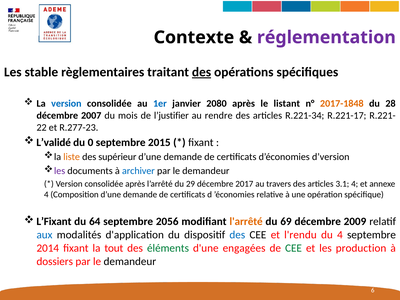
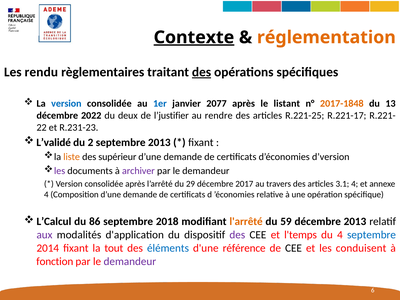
Contexte underline: none -> present (194, 37)
réglementation colour: purple -> orange (326, 37)
stable: stable -> rendu (41, 72)
2080: 2080 -> 2077 (217, 103)
28: 28 -> 13 (391, 103)
2007: 2007 -> 2022 (91, 115)
mois: mois -> deux (128, 115)
R.221-34: R.221-34 -> R.221-25 (305, 115)
R.277-23: R.277-23 -> R.231-23 (79, 127)
0: 0 -> 2 (90, 142)
septembre 2015: 2015 -> 2013 (159, 142)
archiver colour: blue -> purple (138, 171)
L’Fixant: L’Fixant -> L’Calcul (54, 221)
64: 64 -> 86 (95, 221)
2056: 2056 -> 2018 (167, 221)
69: 69 -> 59 (286, 221)
décembre 2009: 2009 -> 2013 (355, 221)
aux colour: blue -> purple (44, 235)
des colour: blue -> purple (237, 235)
l'rendu: l'rendu -> l'temps (301, 235)
septembre colour: black -> blue (372, 235)
éléments colour: green -> blue (168, 248)
engagées: engagées -> référence (244, 248)
CEE colour: green -> black (293, 248)
production: production -> conduisent (361, 248)
dossiers: dossiers -> fonction (55, 261)
demandeur colour: black -> purple (130, 261)
